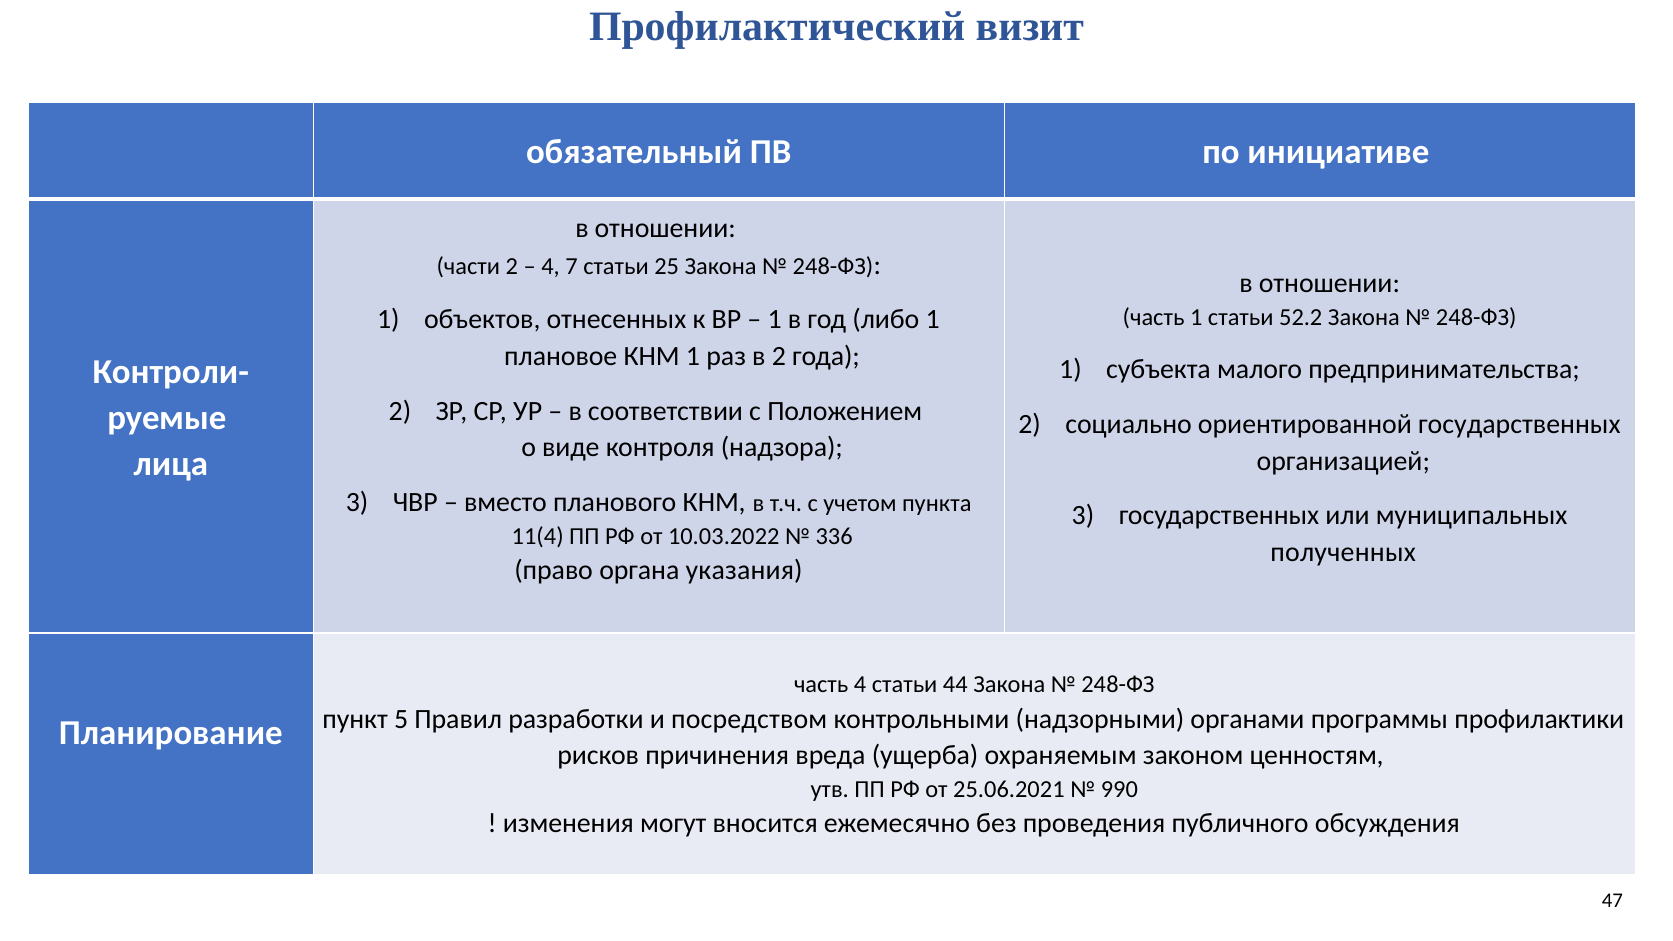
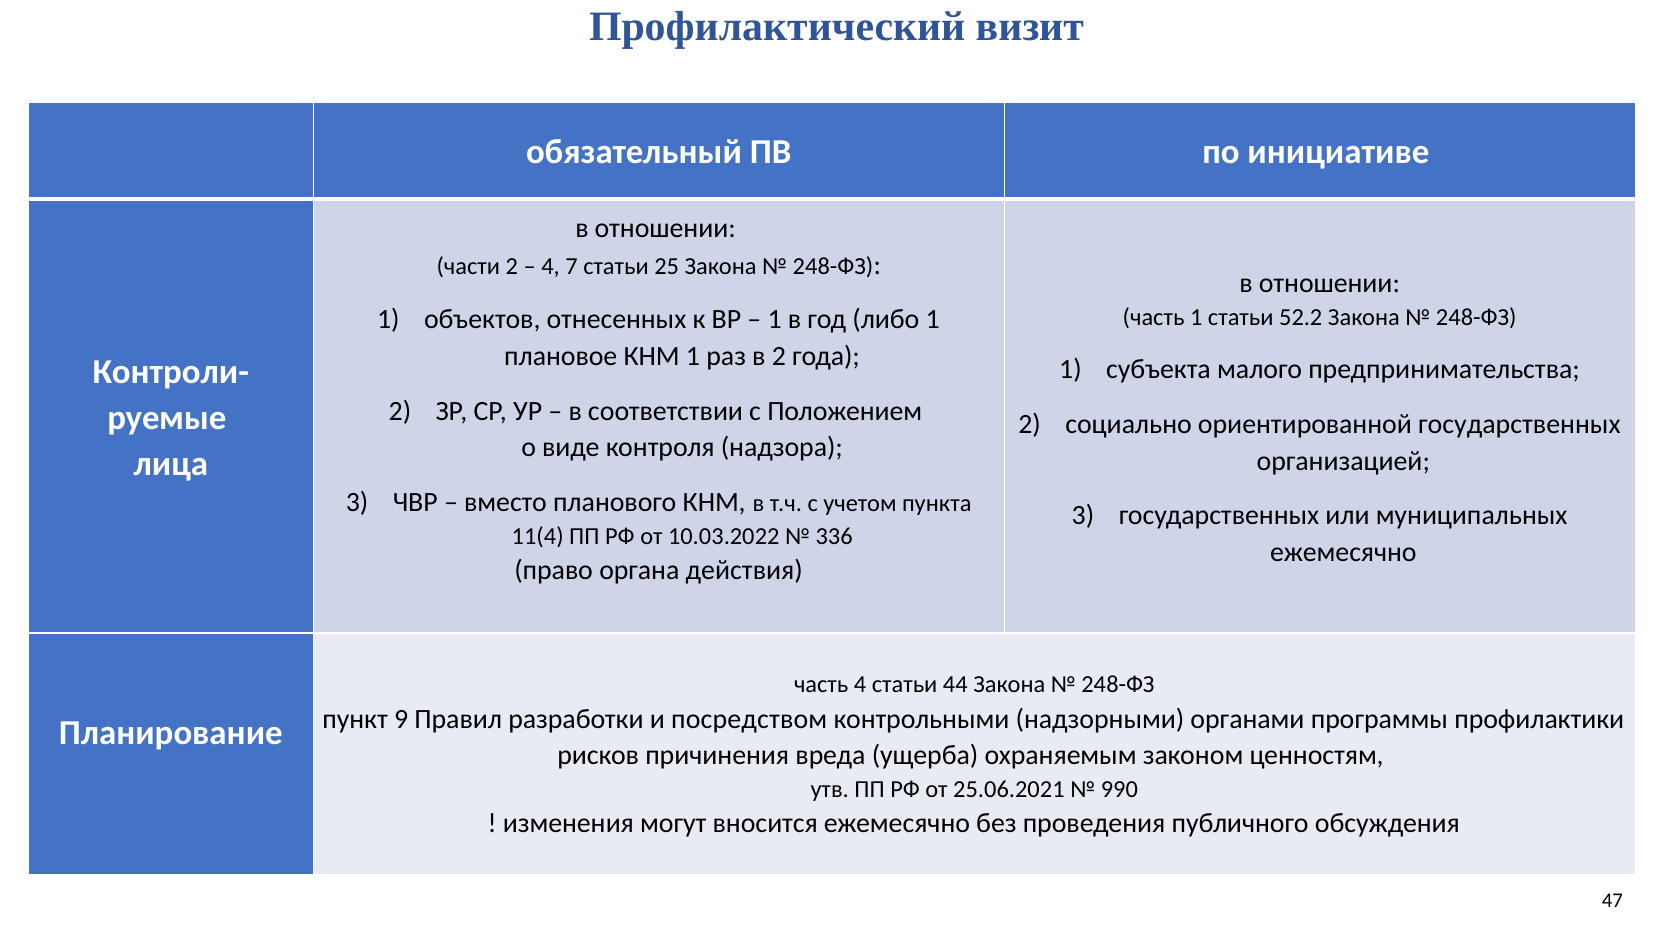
полученных: полученных -> ежемесячно (1343, 552)
указания: указания -> действия (744, 570)
5: 5 -> 9 (401, 719)
